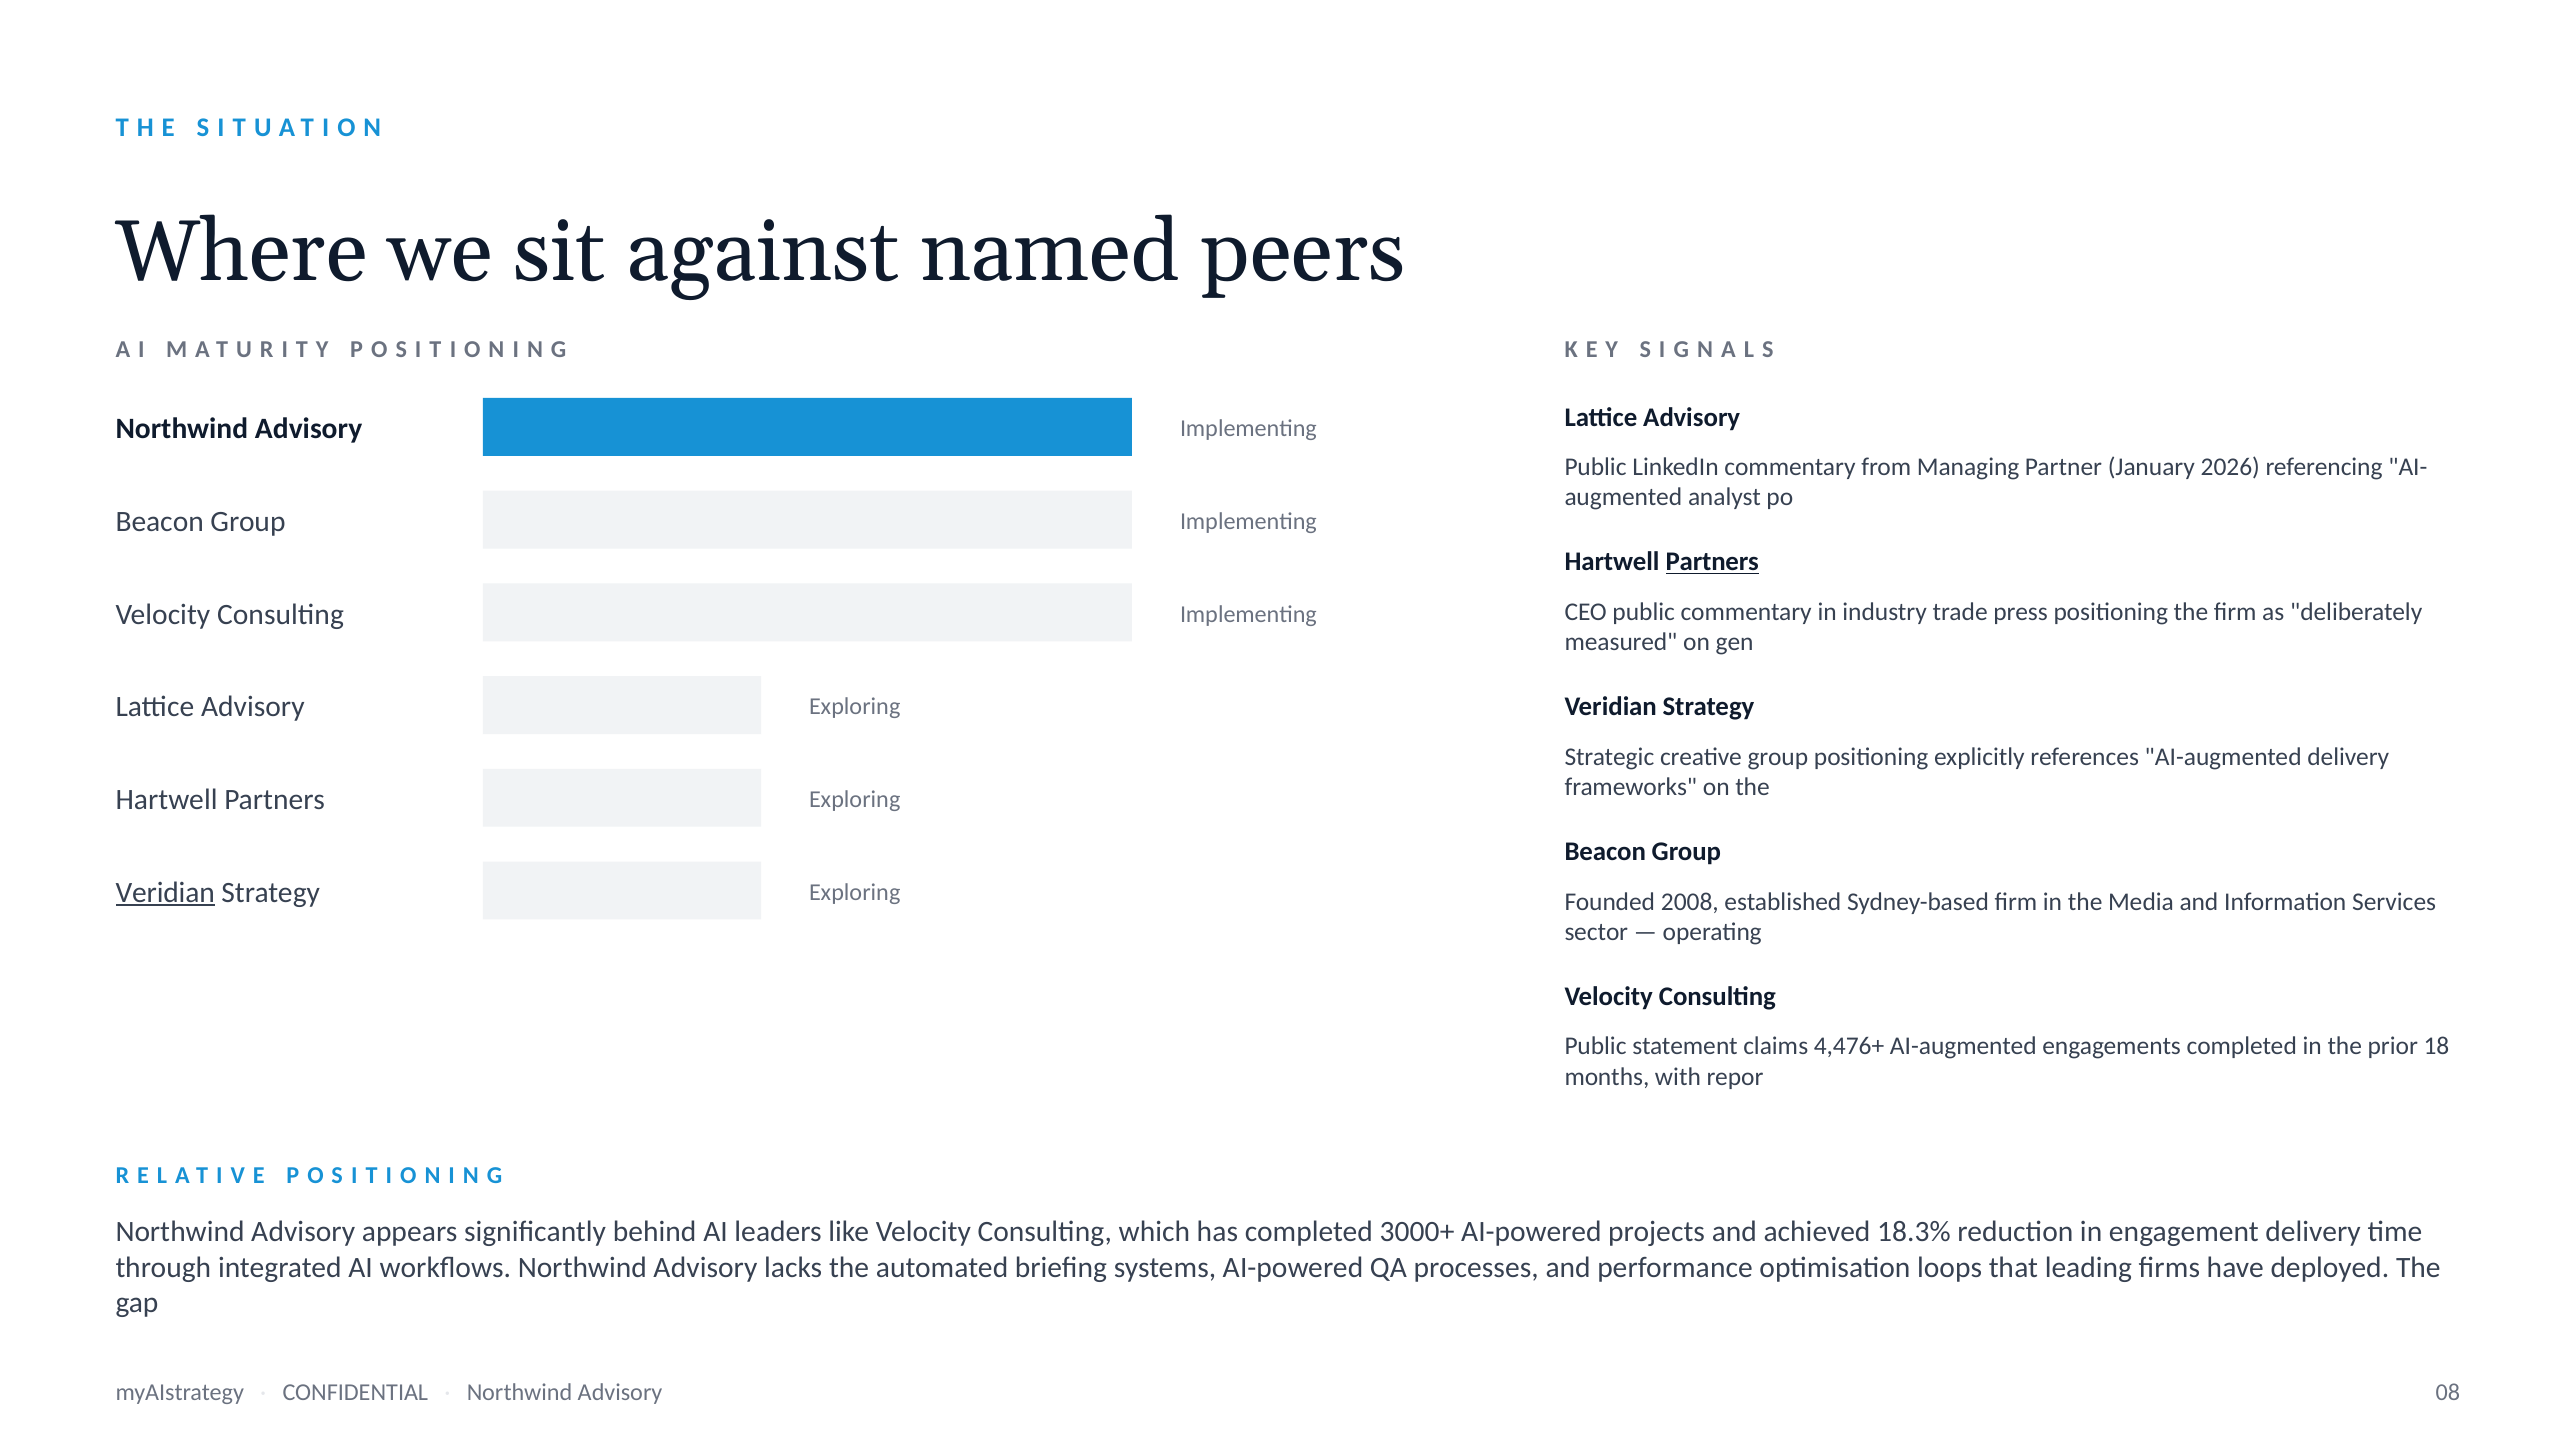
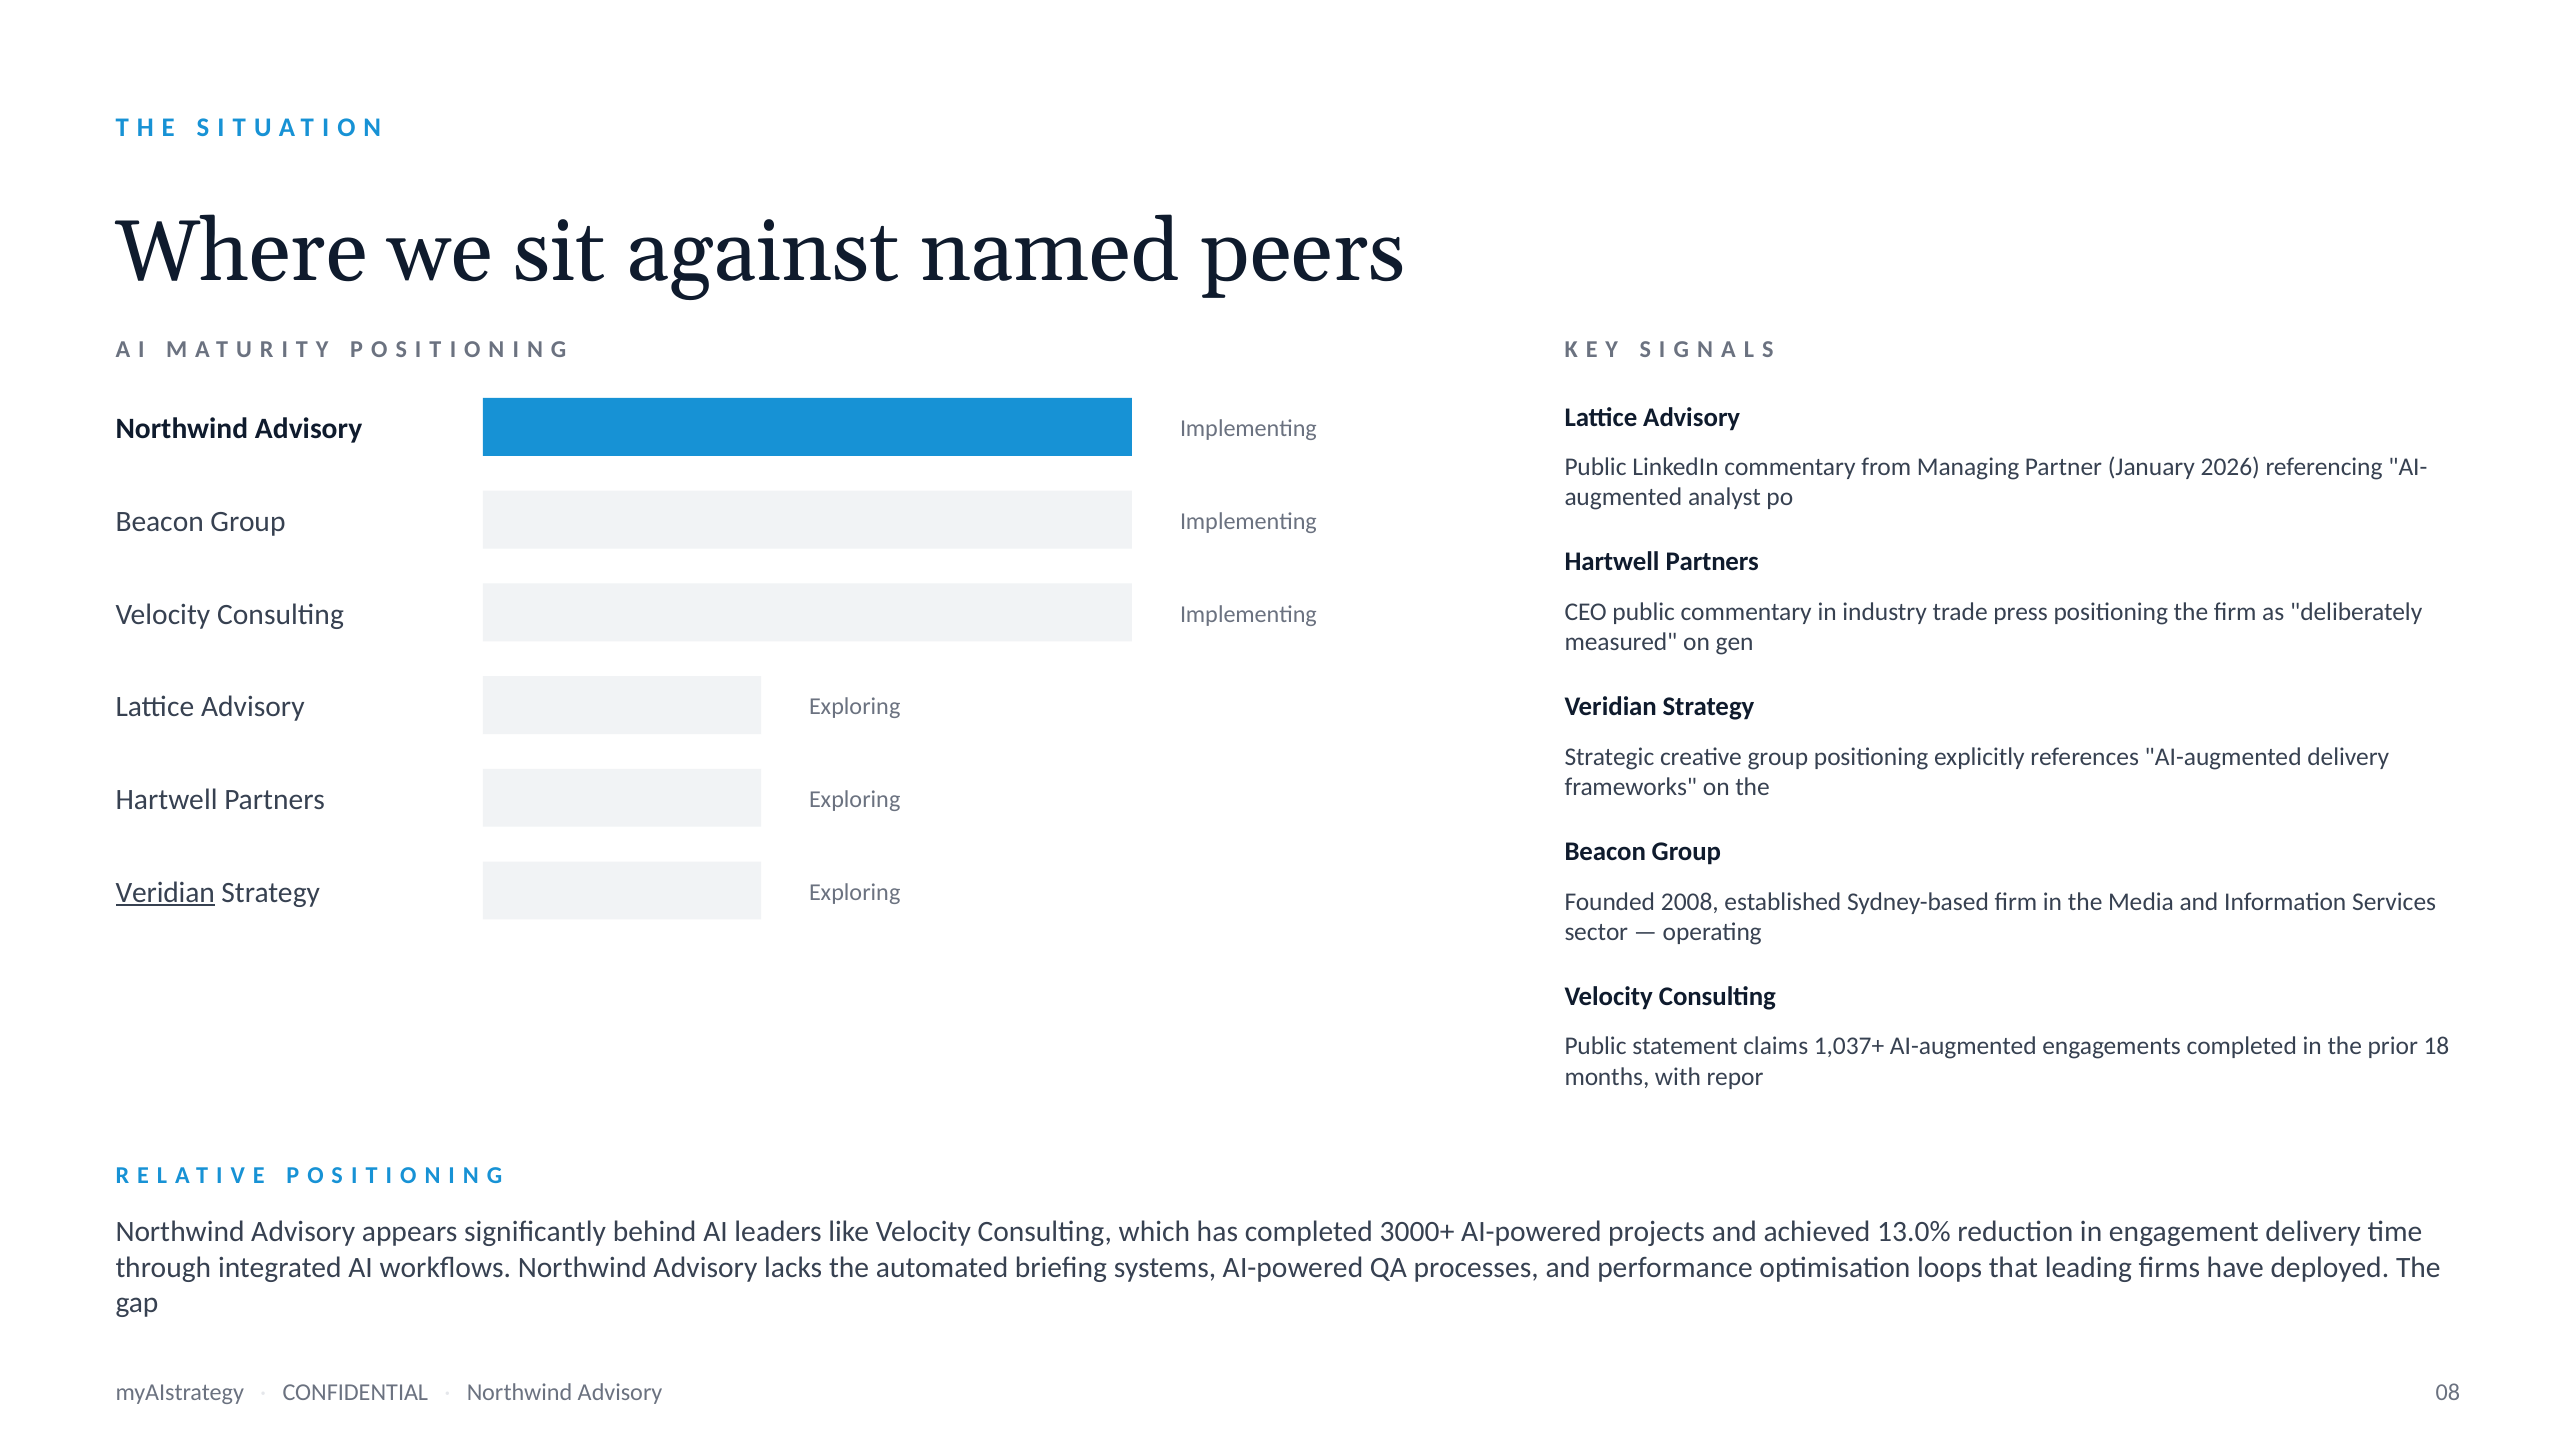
Partners underline: present -> none (1712, 562)
4,476+: 4,476+ -> 1,037+ (1849, 1047)
18.3%: 18.3% -> 13.0% (1914, 1232)
